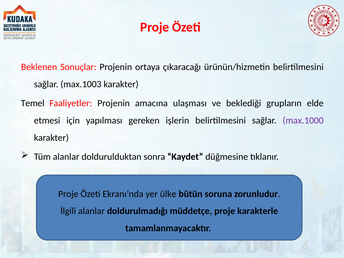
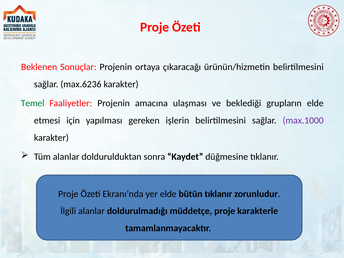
max.1003: max.1003 -> max.6236 (81, 84)
Temel colour: black -> green (33, 103)
yer ülke: ülke -> elde (168, 194)
bütün soruna: soruna -> tıklanır (218, 194)
